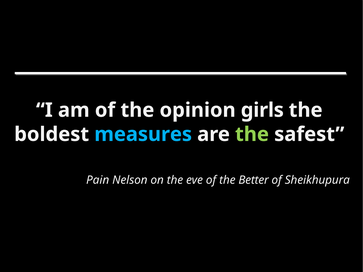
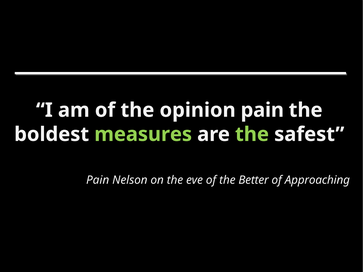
opinion girls: girls -> pain (262, 110)
measures colour: light blue -> light green (143, 134)
Sheikhupura: Sheikhupura -> Approaching (317, 180)
